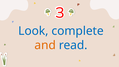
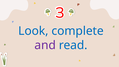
and colour: orange -> purple (45, 45)
